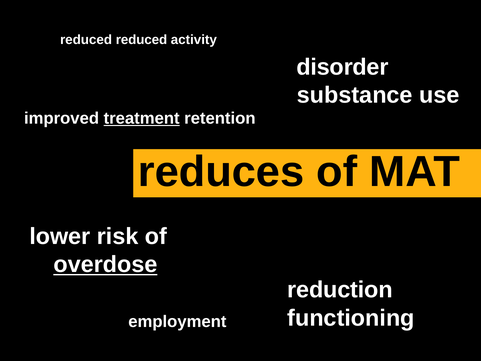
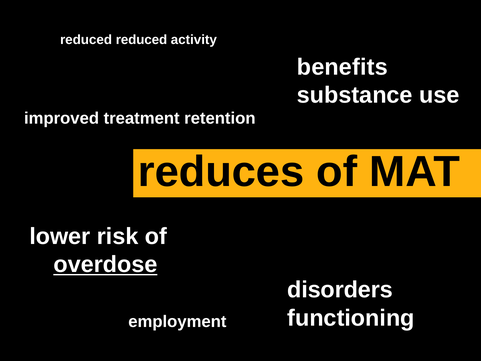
disorder: disorder -> benefits (342, 67)
treatment underline: present -> none (142, 118)
reduction: reduction -> disorders (340, 290)
